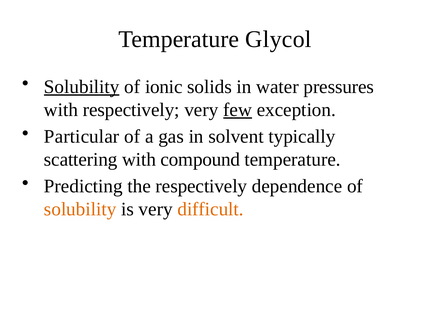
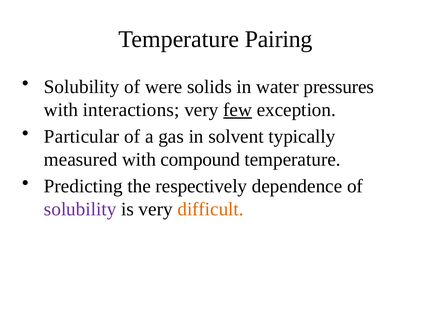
Glycol: Glycol -> Pairing (279, 39)
Solubility underline: present -> none (82, 87)
ionic: ionic -> were (164, 87)
with respectively: respectively -> interactions (131, 110)
scattering: scattering -> measured (81, 160)
solubility colour: orange -> purple (80, 209)
